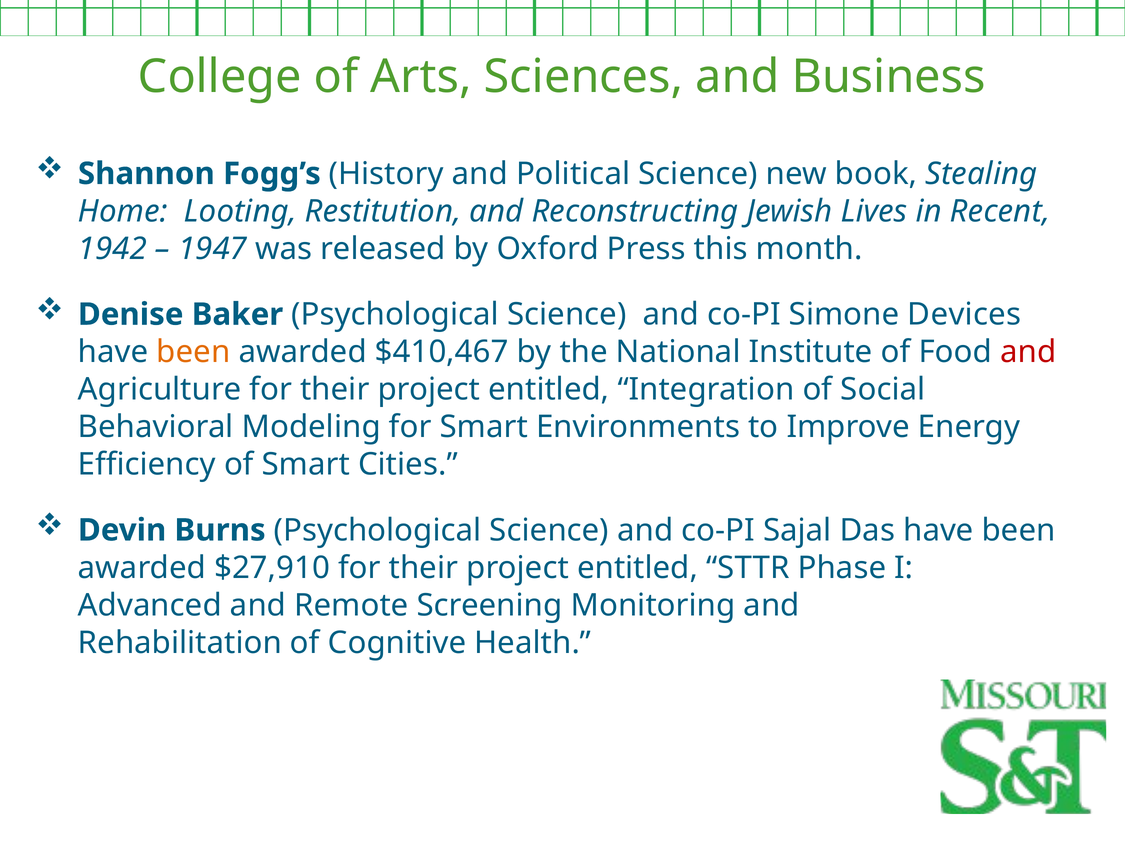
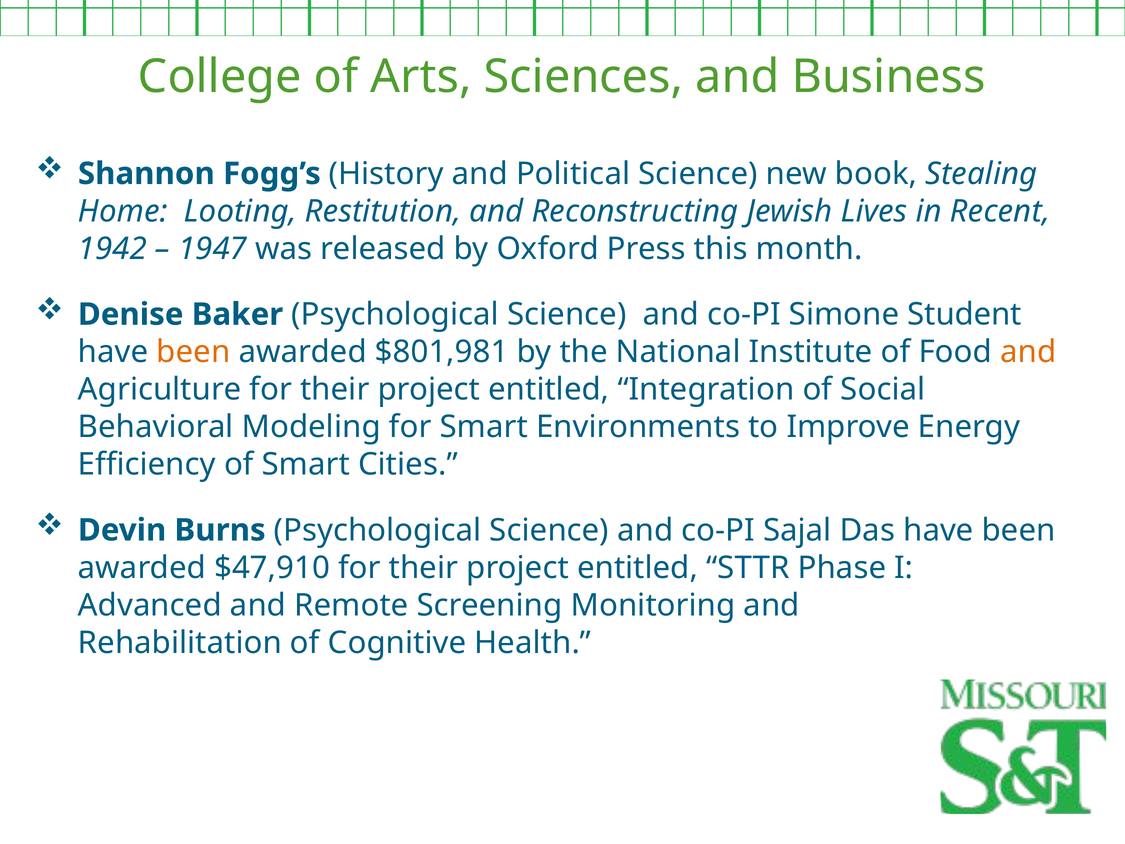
Devices: Devices -> Student (965, 314)
$410,467: $410,467 -> $801,981 (442, 352)
and colour: red -> orange (1028, 352)
$27,910: $27,910 -> $47,910 (272, 568)
